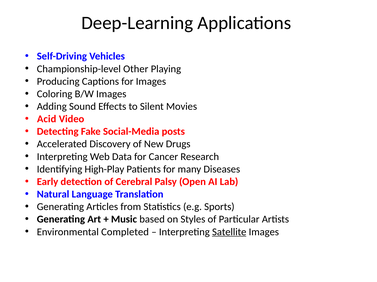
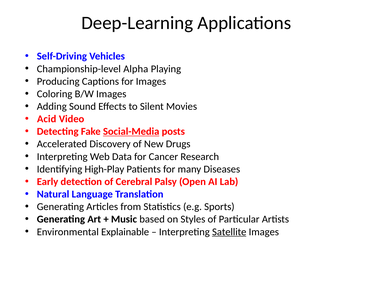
Other: Other -> Alpha (136, 69)
Social-Media underline: none -> present (131, 132)
Completed: Completed -> Explainable (125, 232)
